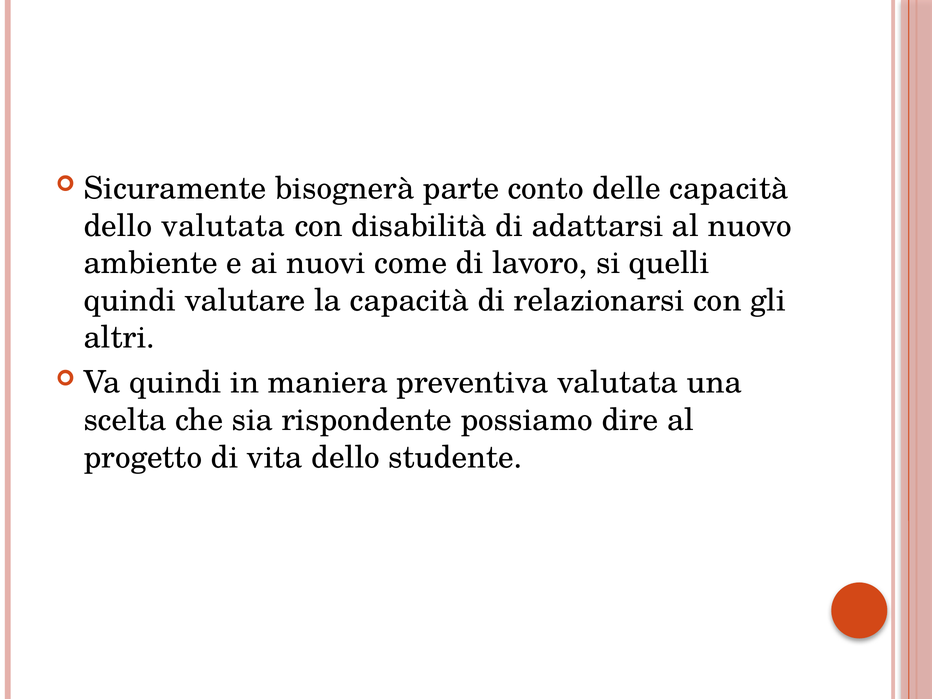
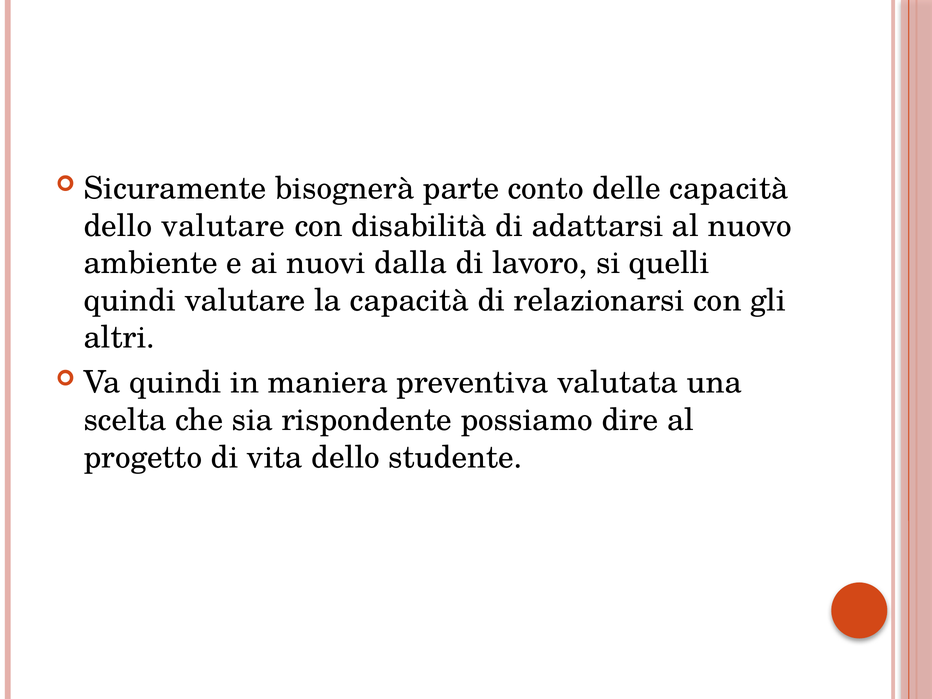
dello valutata: valutata -> valutare (223, 226)
come: come -> dalla (411, 263)
